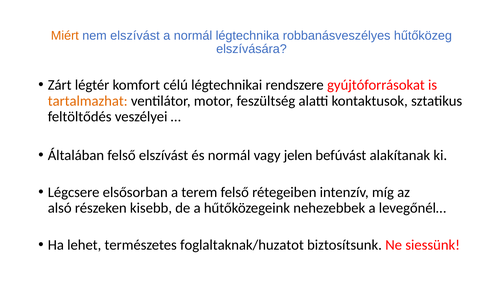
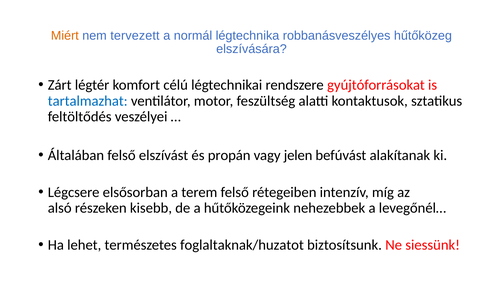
nem elszívást: elszívást -> tervezett (135, 36)
tartalmazhat colour: orange -> blue (88, 101)
és normál: normál -> propán (229, 155)
